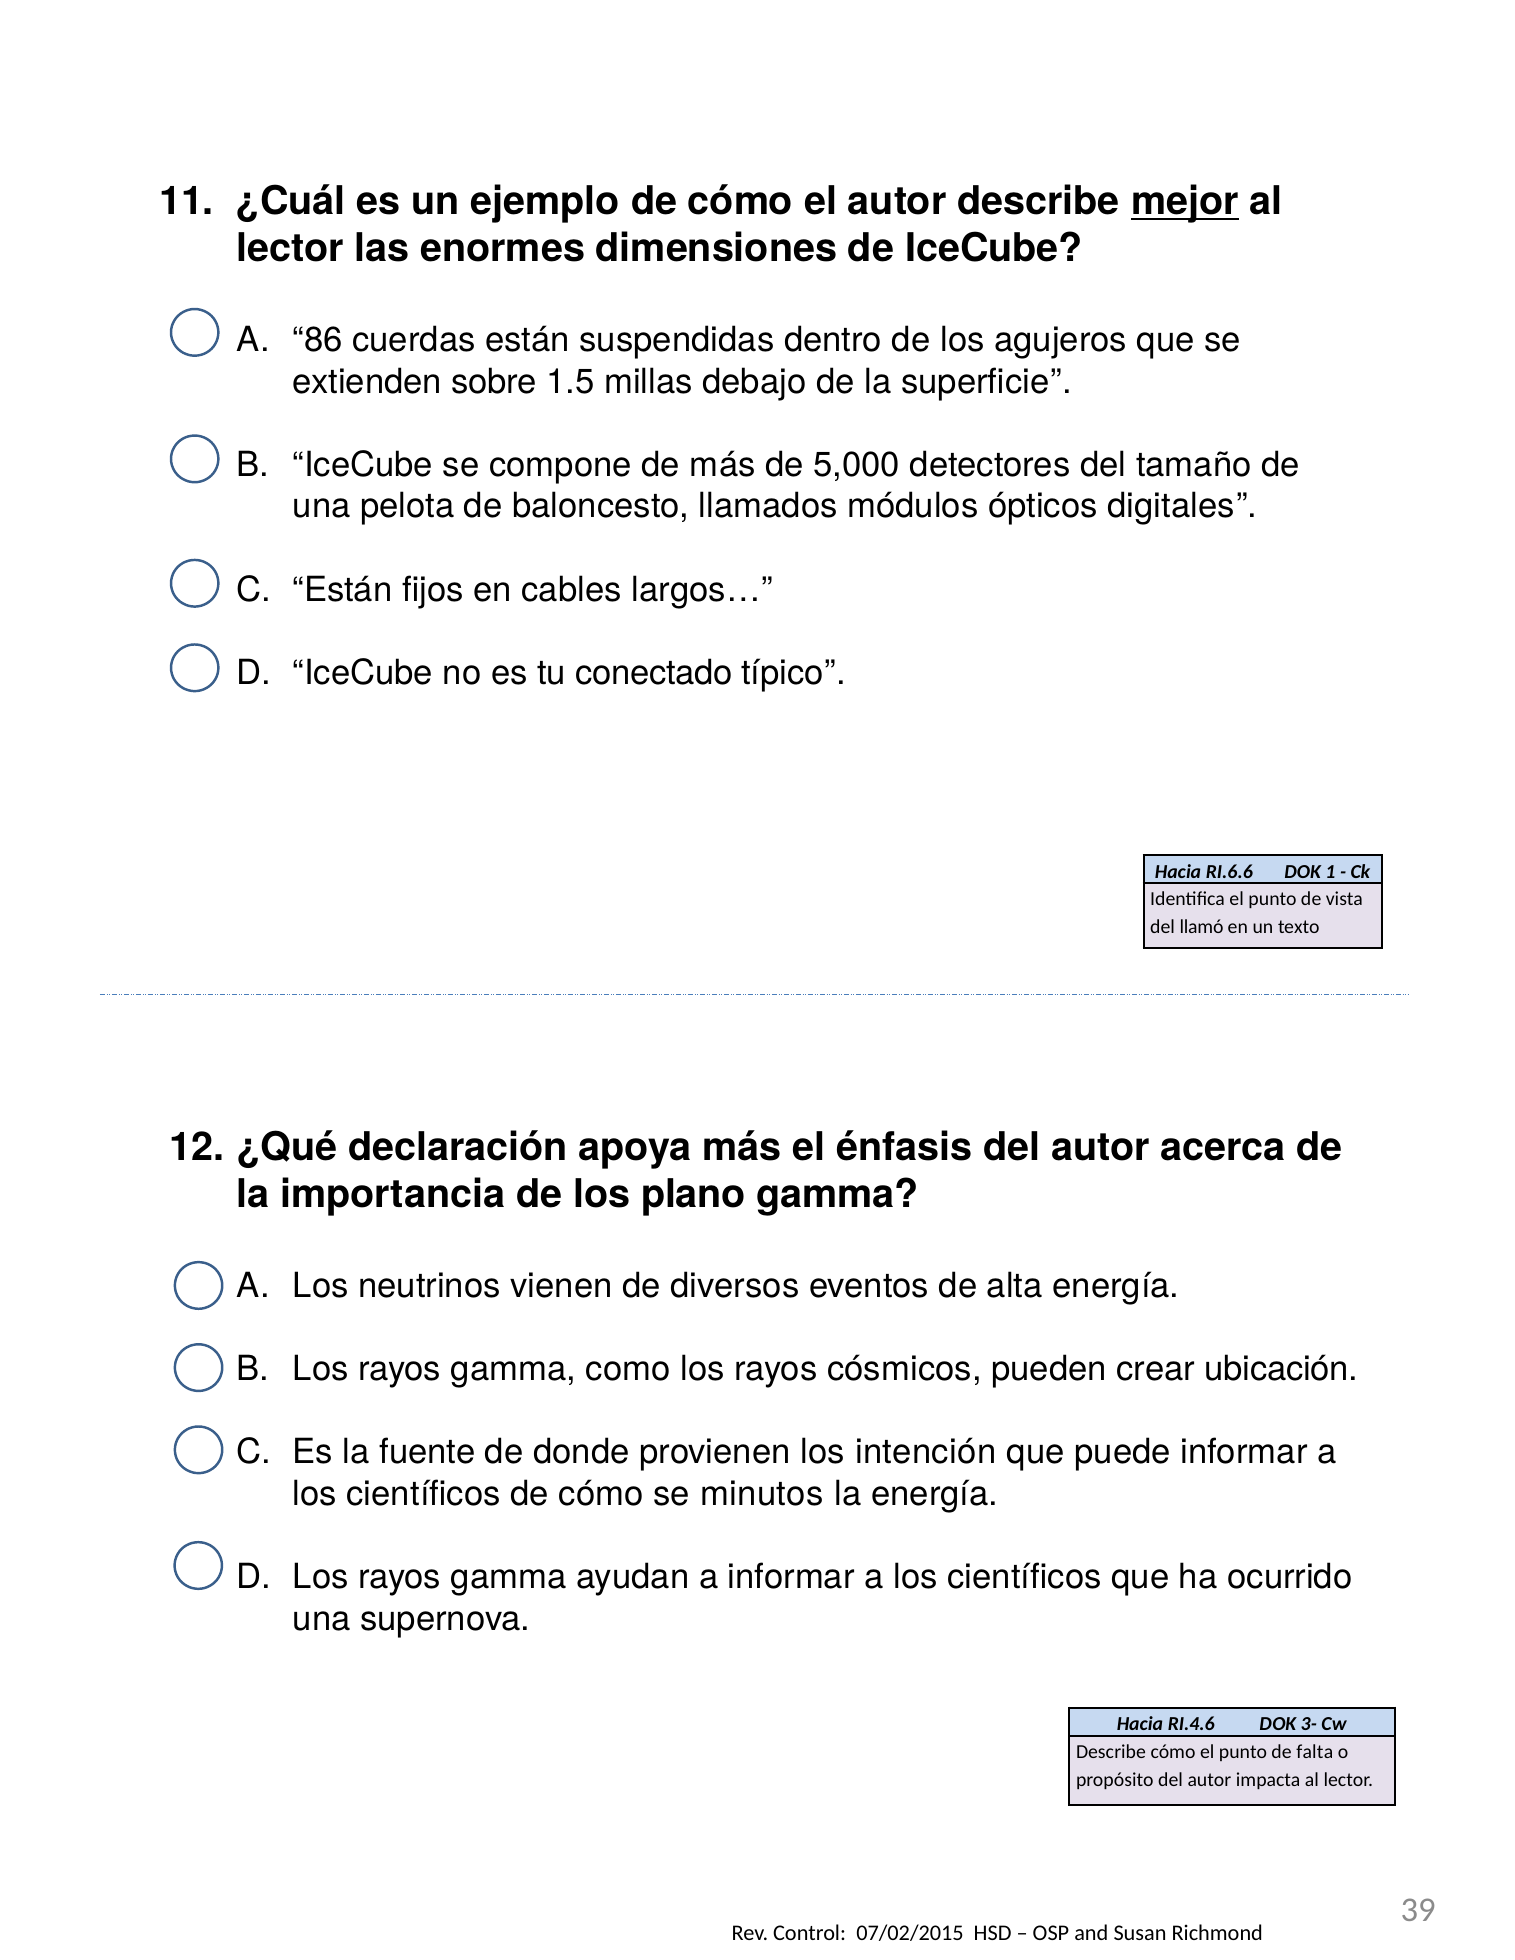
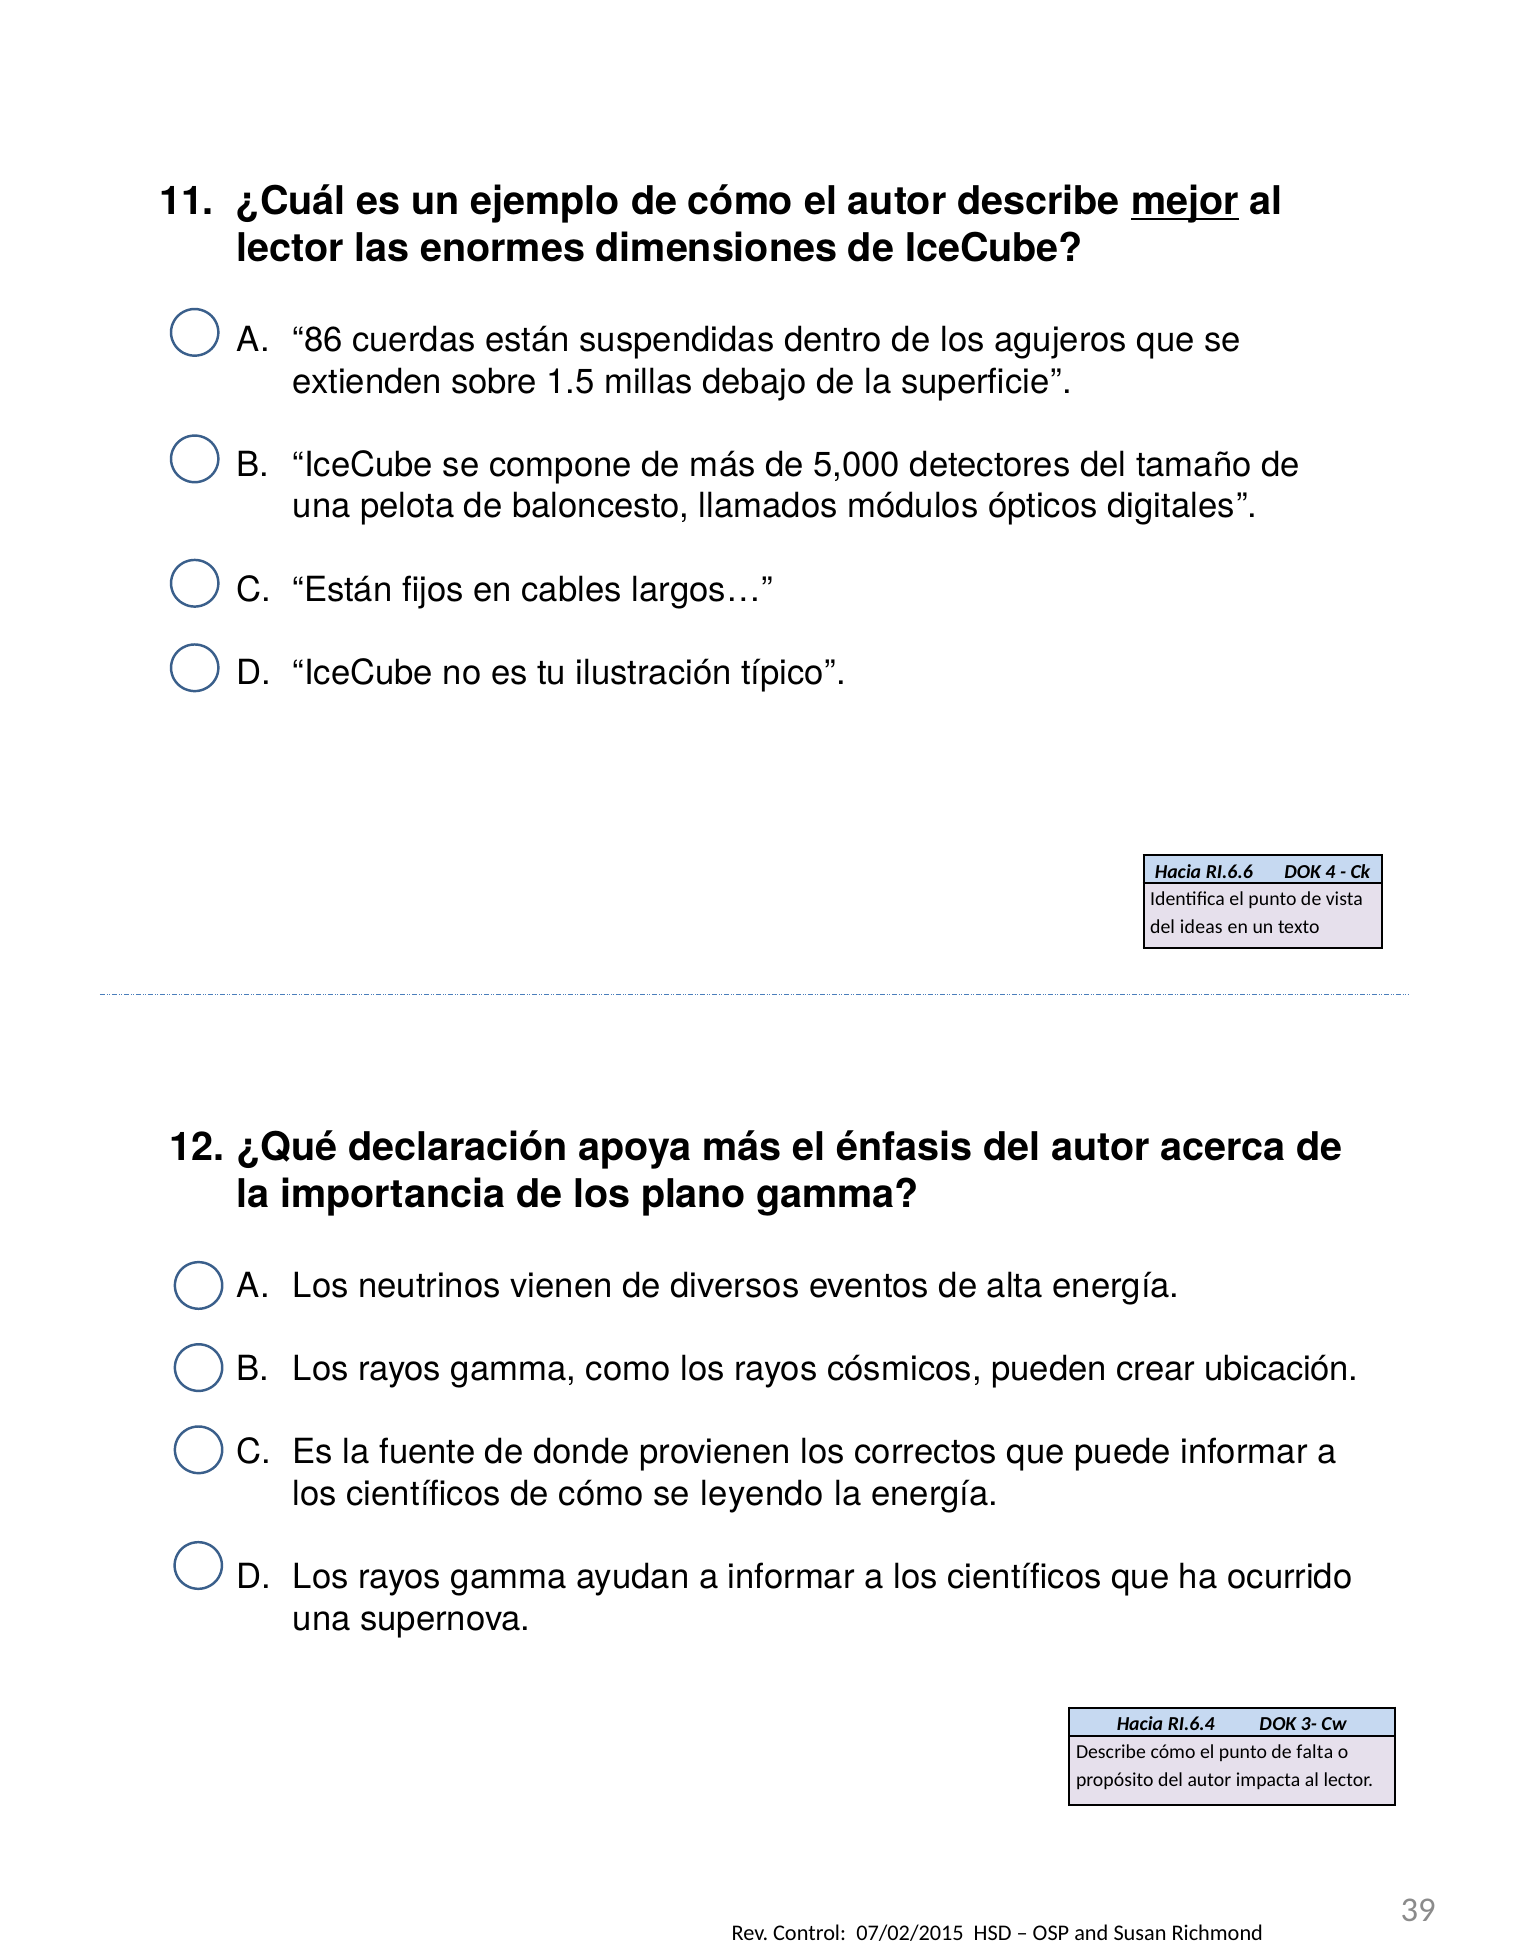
conectado: conectado -> ilustración (654, 673)
1: 1 -> 4 (1330, 872)
llamó: llamó -> ideas (1201, 927)
intención: intención -> correctos (926, 1453)
minutos: minutos -> leyendo (762, 1495)
RI.4.6: RI.4.6 -> RI.6.4 (1191, 1724)
